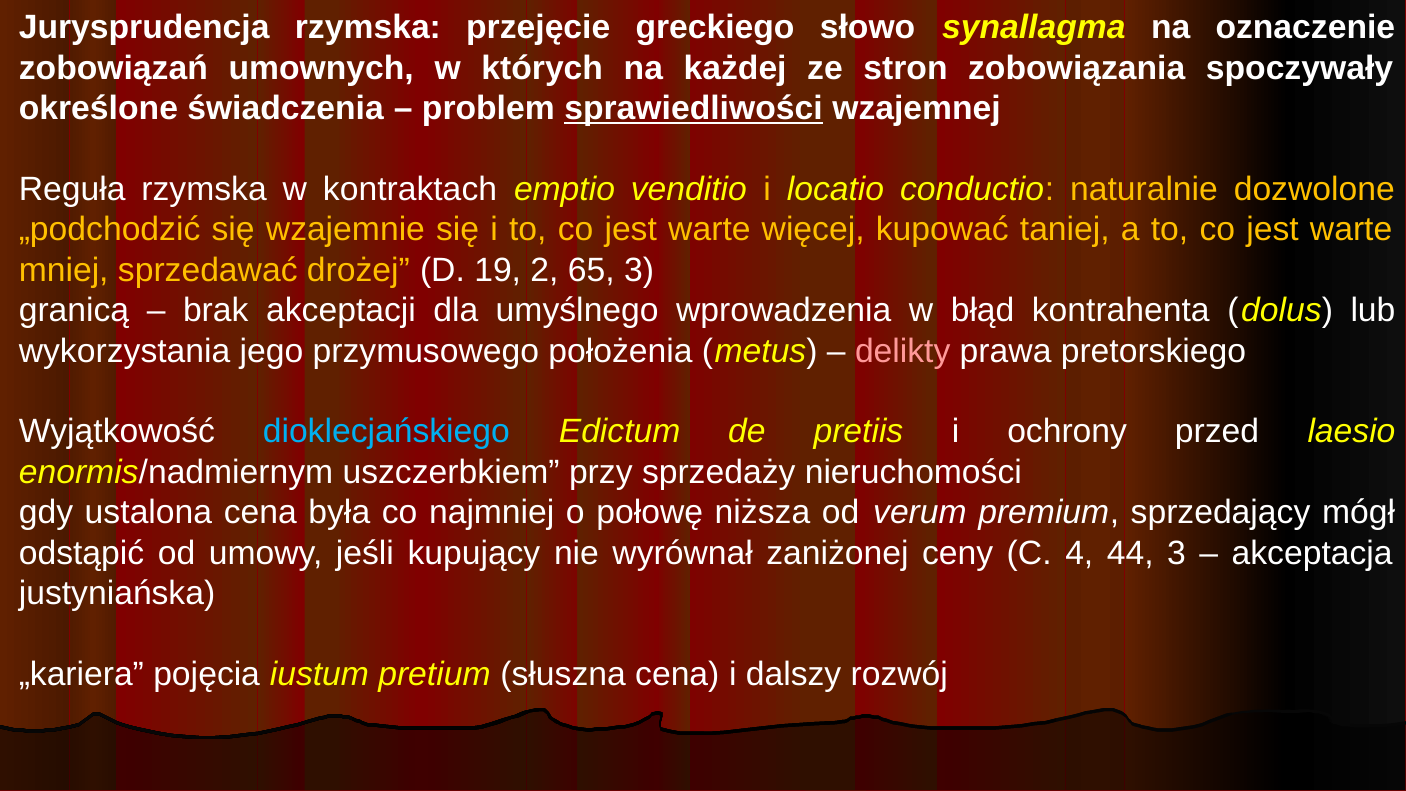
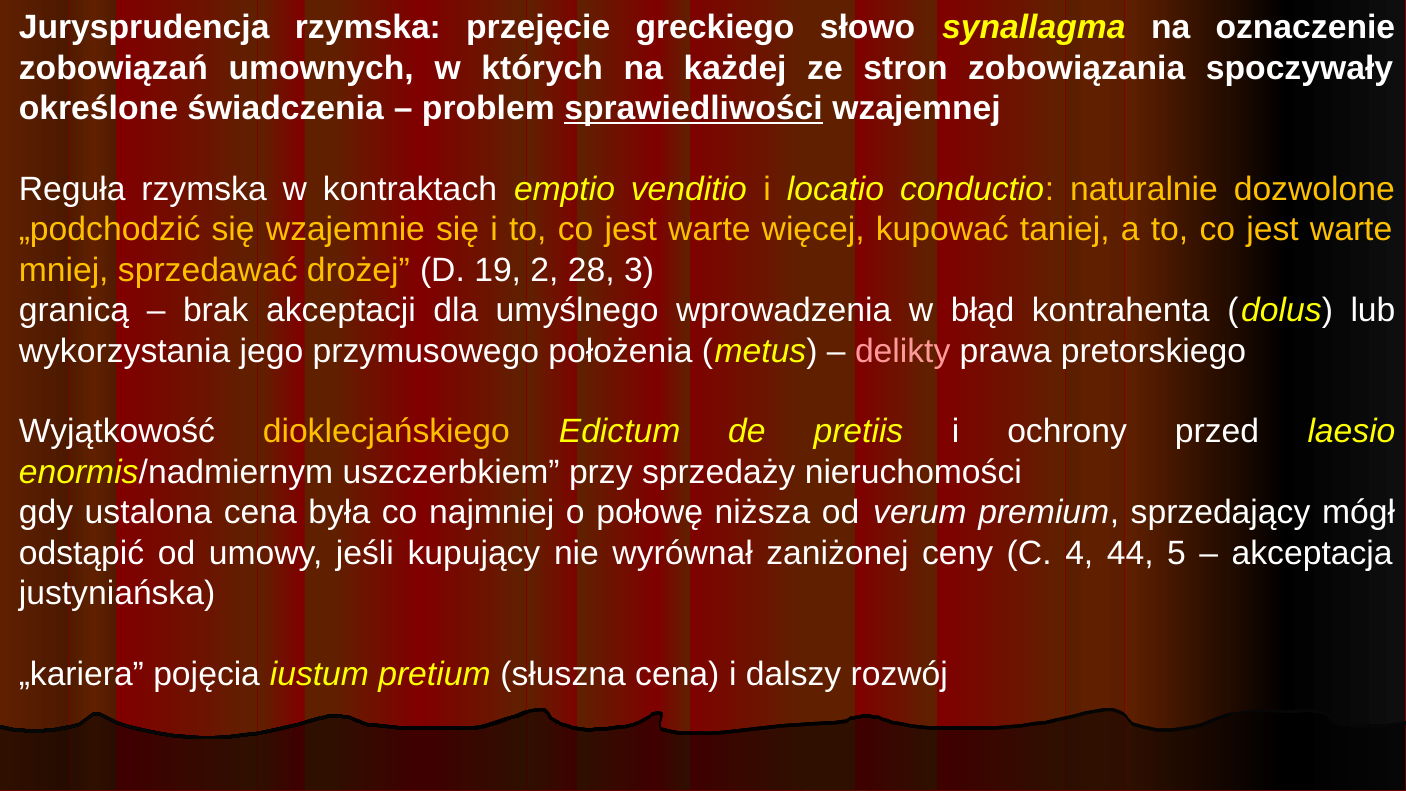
65: 65 -> 28 (591, 270)
dioklecjańskiego colour: light blue -> yellow (386, 432)
44 3: 3 -> 5 (1176, 553)
